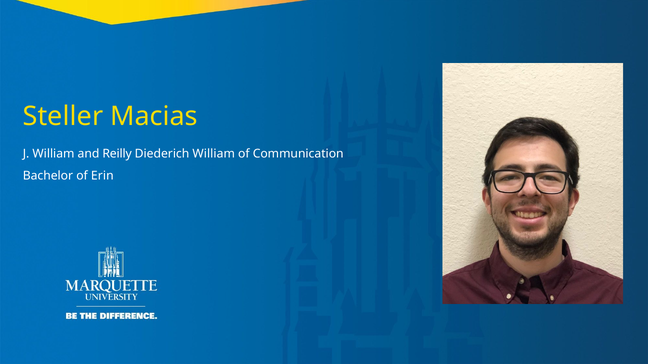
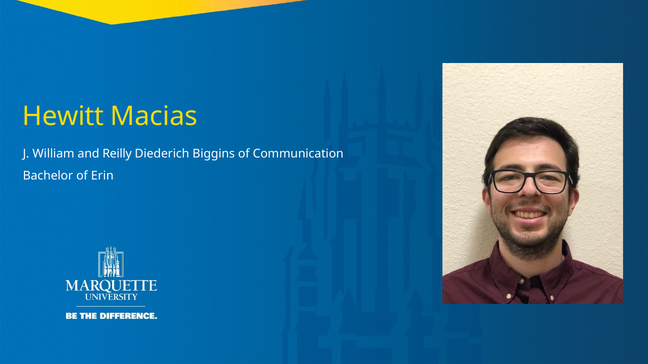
Steller: Steller -> Hewitt (63, 117)
Diederich William: William -> Biggins (214, 154)
